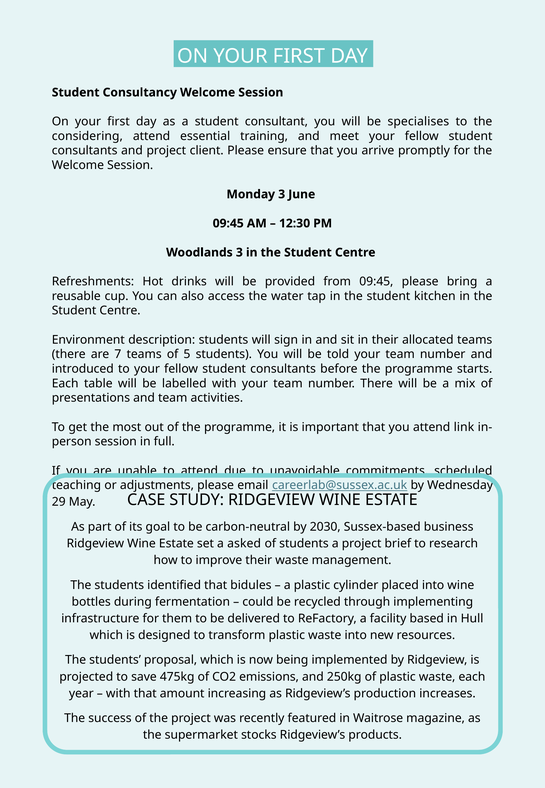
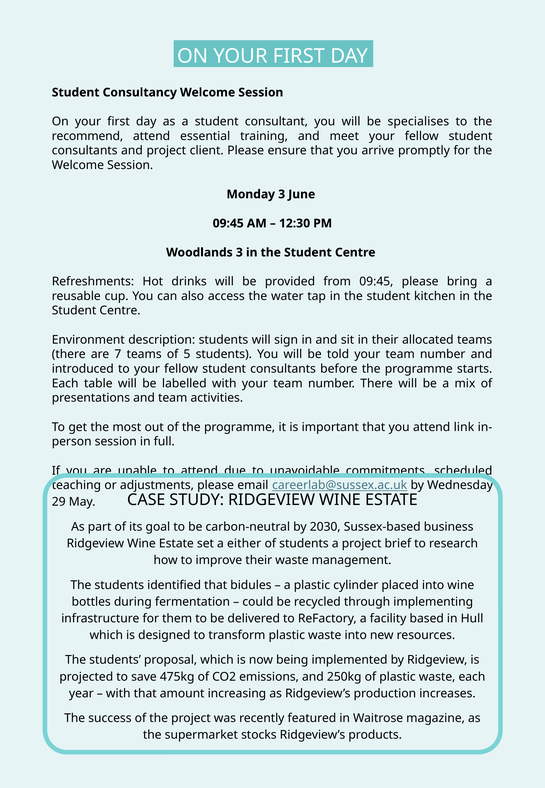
considering: considering -> recommend (87, 136)
asked: asked -> either (244, 543)
